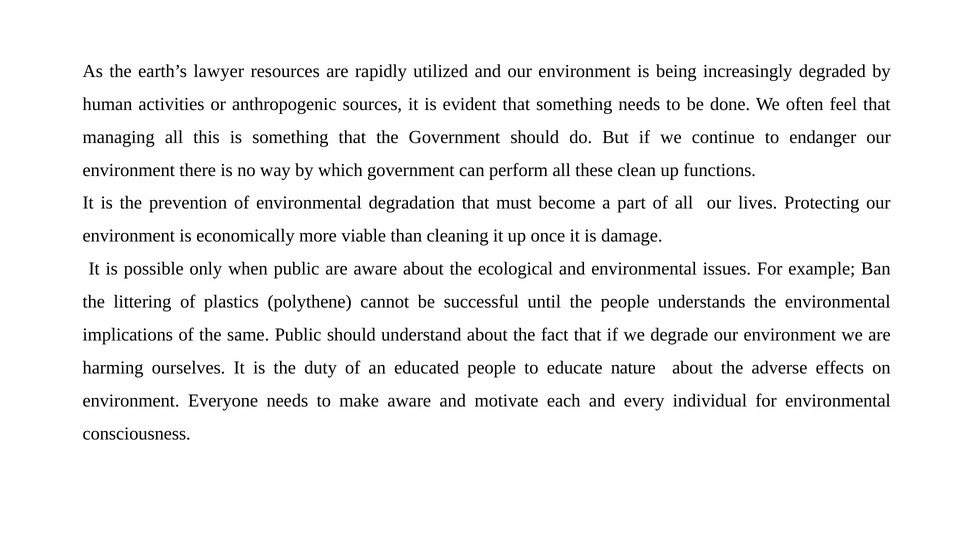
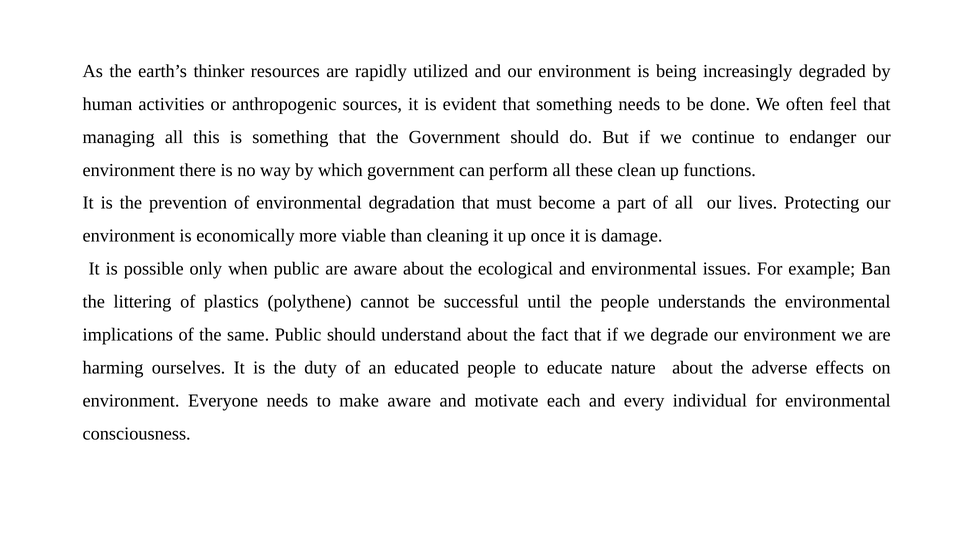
lawyer: lawyer -> thinker (219, 71)
